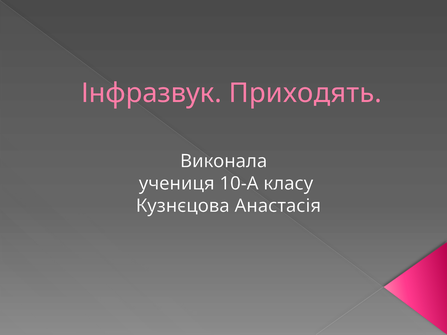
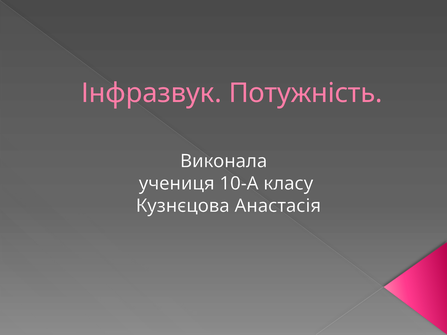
Приходять: Приходять -> Потужність (306, 93)
